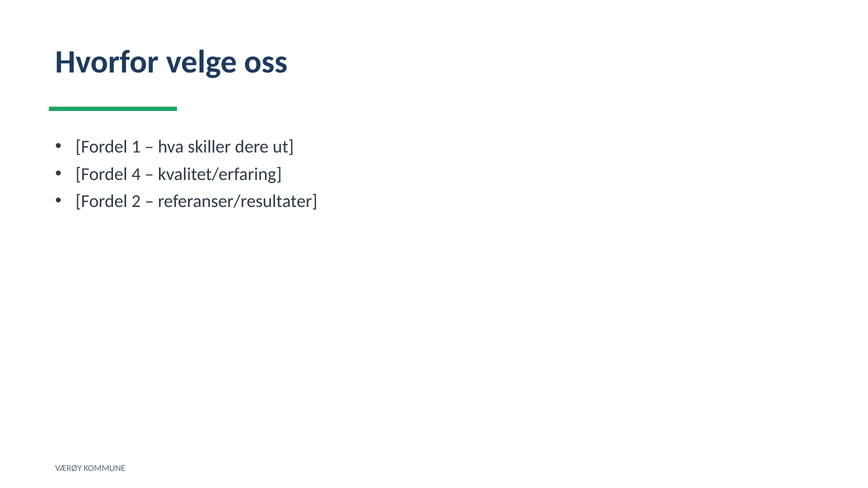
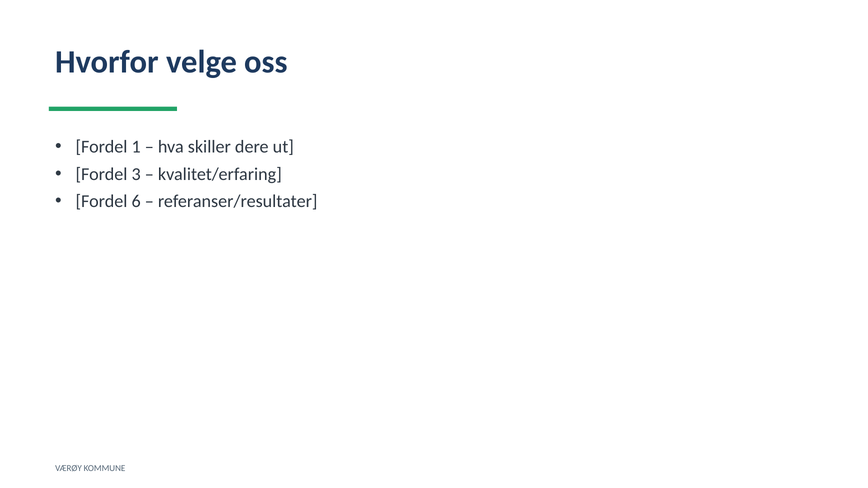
4: 4 -> 3 (136, 174)
2: 2 -> 6 (136, 201)
